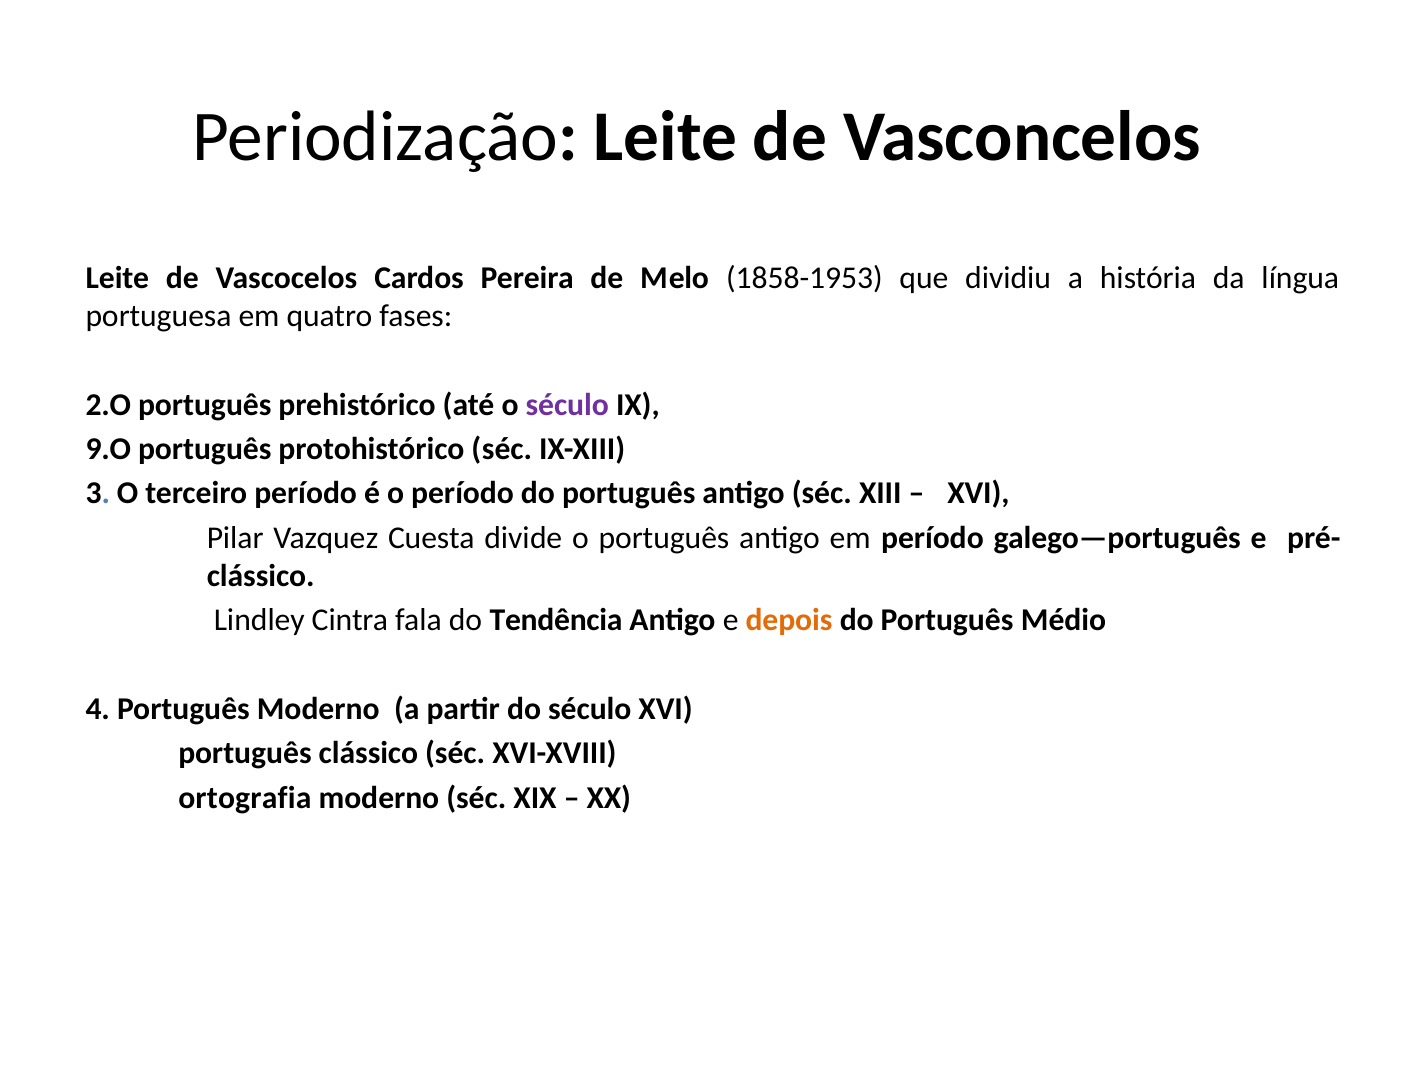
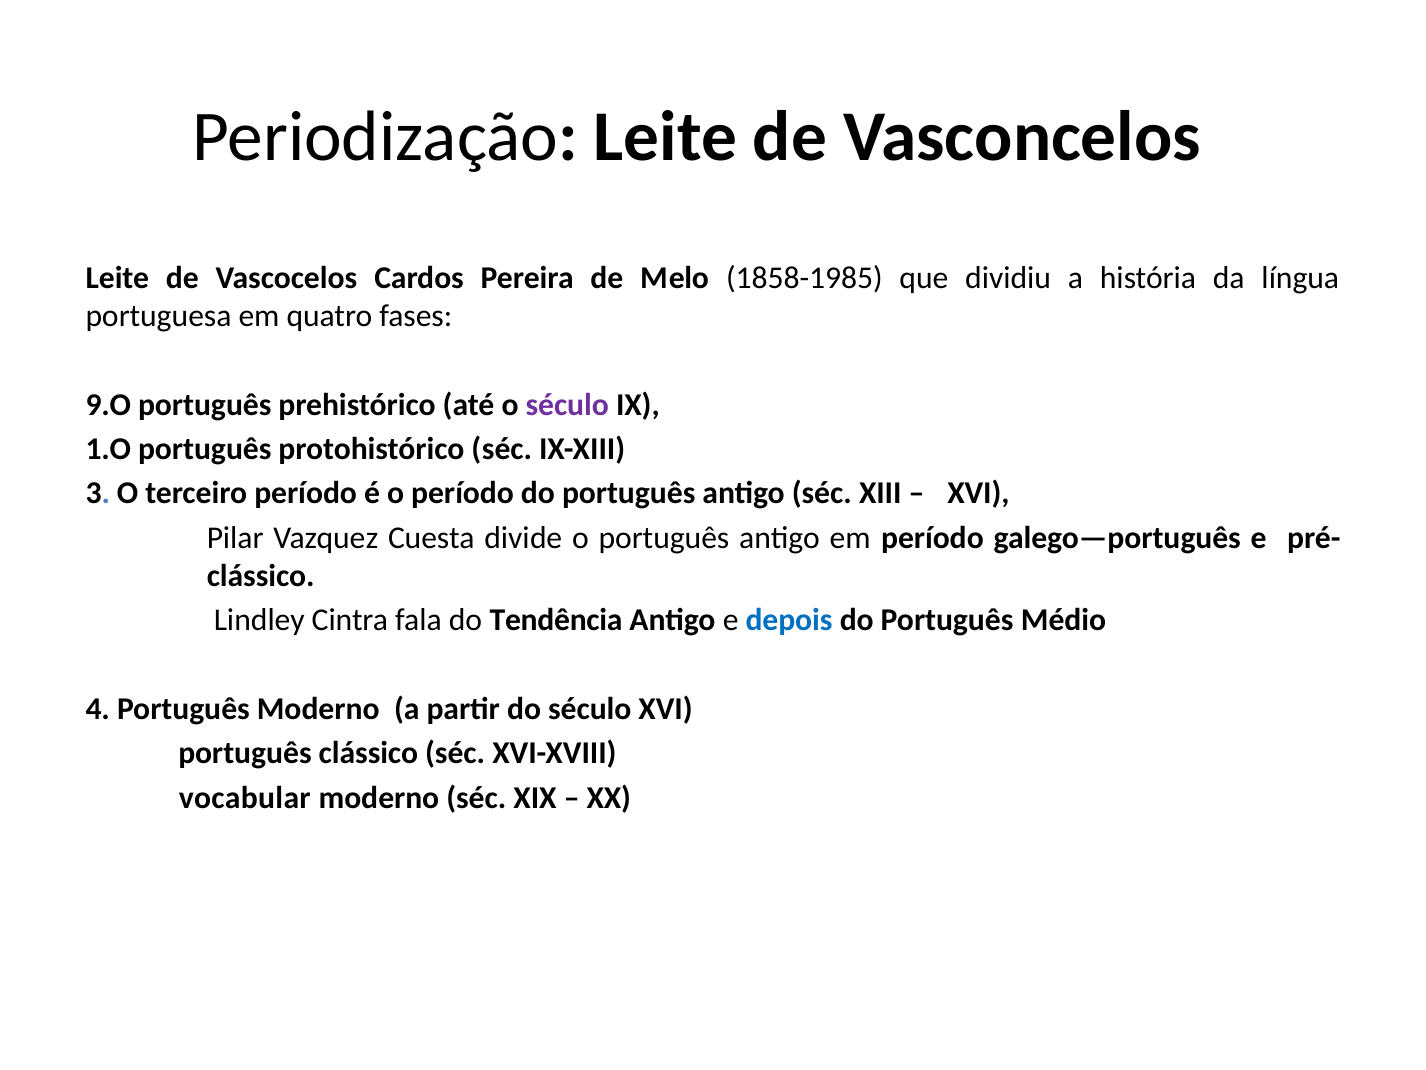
1858-1953: 1858-1953 -> 1858-1985 (804, 278)
2.O: 2.O -> 9.O (108, 405)
9.O: 9.O -> 1.O (108, 449)
depois colour: orange -> blue (789, 620)
ortografia: ortografia -> vocabular (245, 797)
